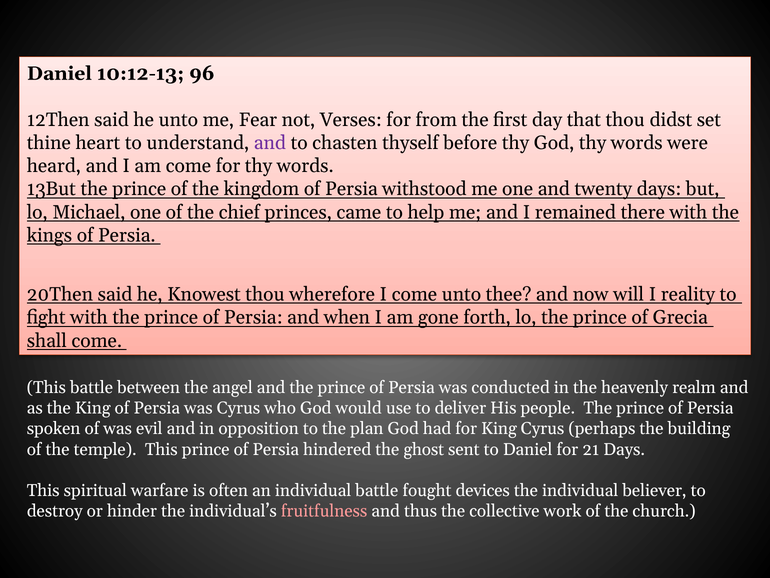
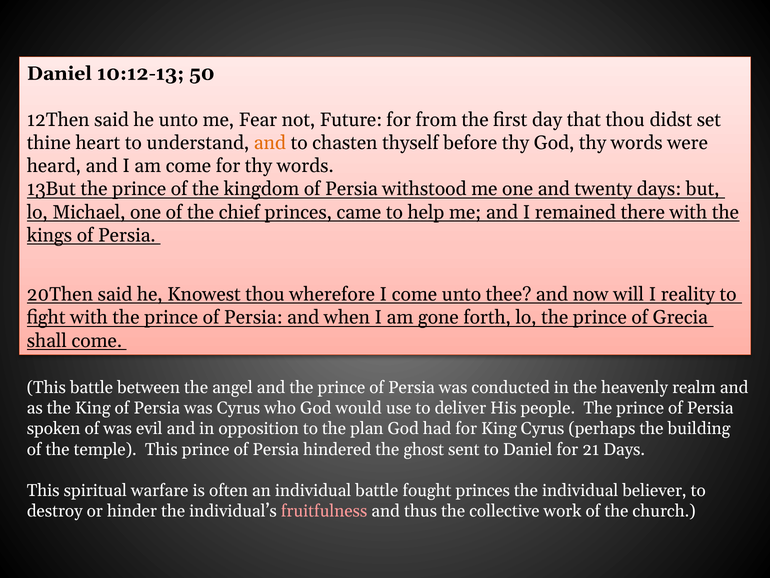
96: 96 -> 50 (202, 73)
Verses: Verses -> Future (351, 120)
and colour: purple -> orange (270, 143)
fought devices: devices -> princes (483, 490)
